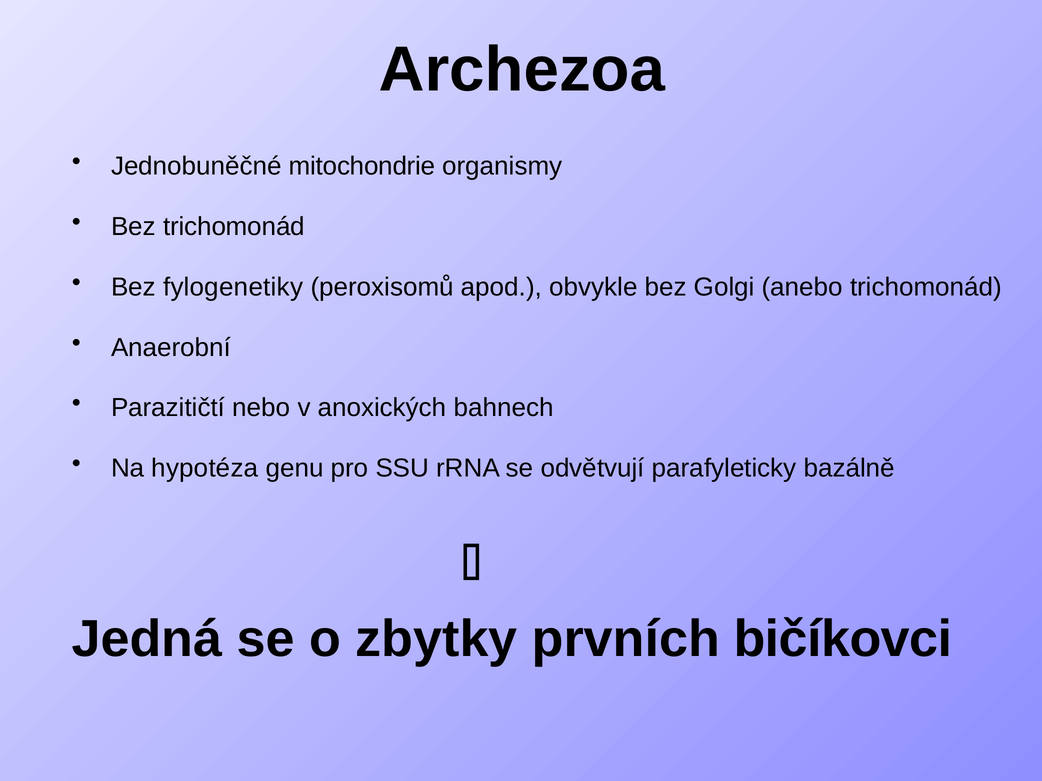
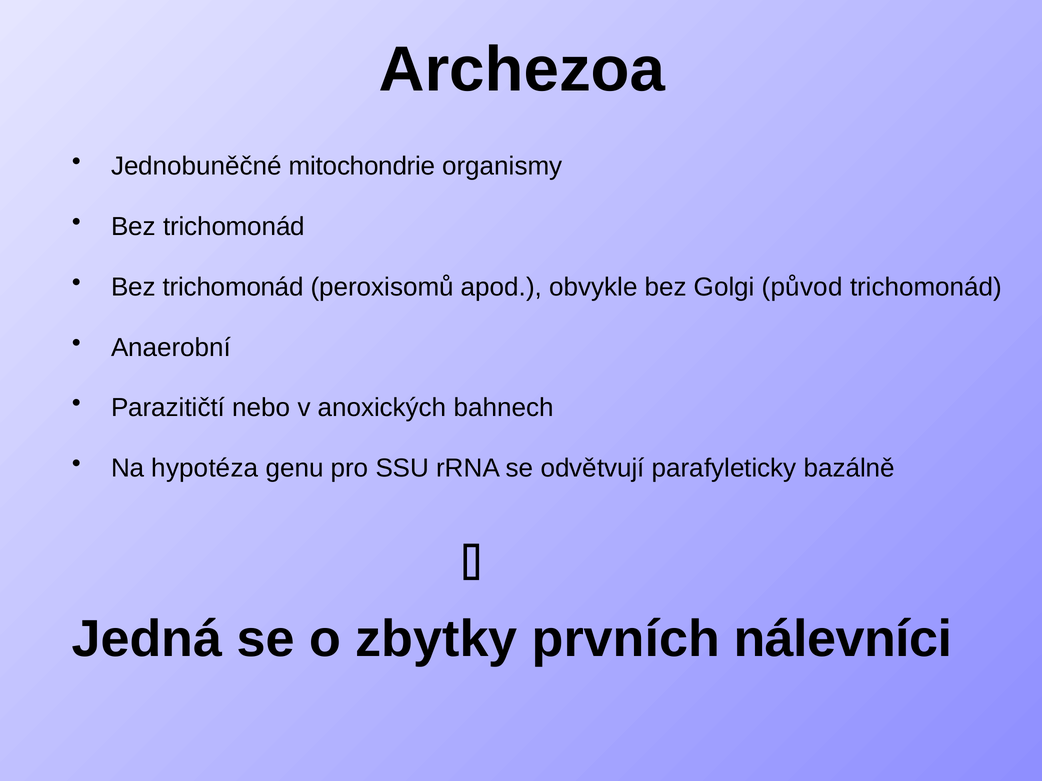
fylogenetiky: fylogenetiky -> trichomonád (233, 287)
anebo: anebo -> původ (802, 287)
bičíkovci: bičíkovci -> nálevníci (843, 640)
